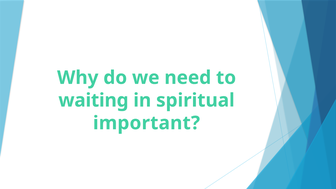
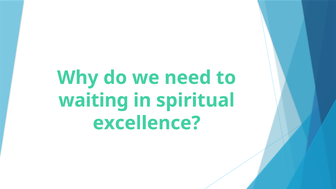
important: important -> excellence (147, 123)
